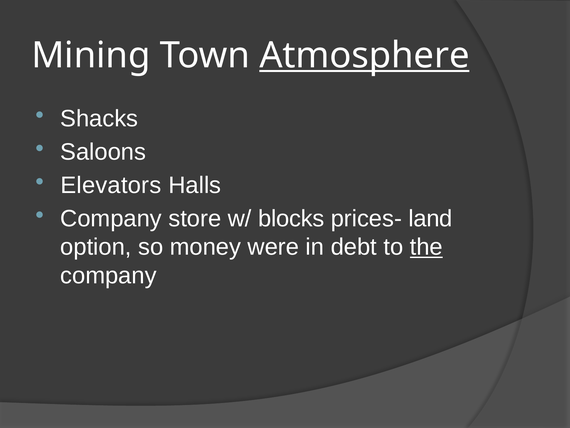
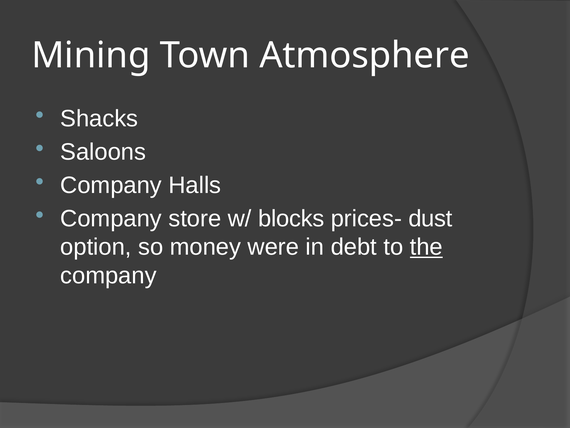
Atmosphere underline: present -> none (364, 55)
Elevators: Elevators -> Company (111, 185)
land: land -> dust (430, 218)
